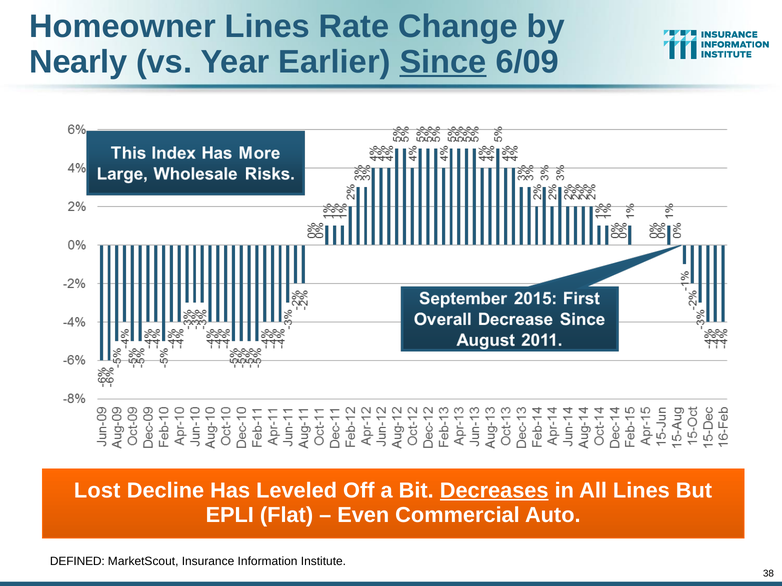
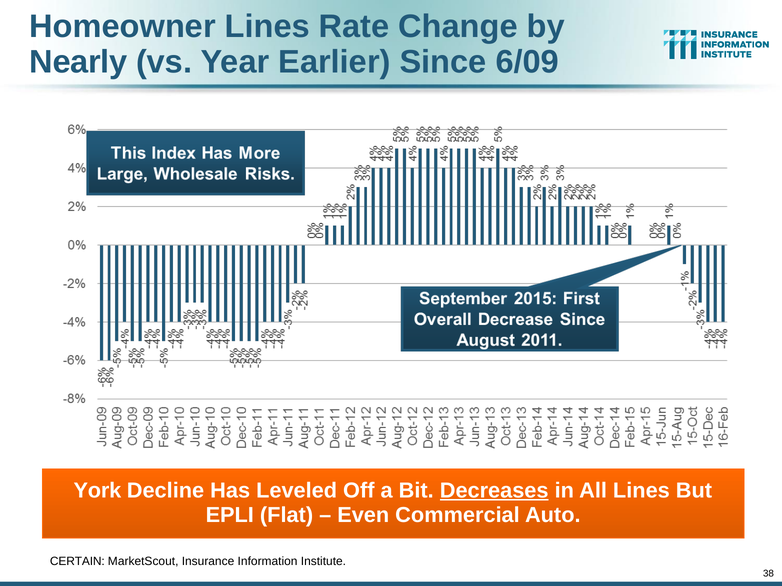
Since underline: present -> none (443, 62)
Lost: Lost -> York (97, 491)
DEFINED: DEFINED -> CERTAIN (77, 562)
